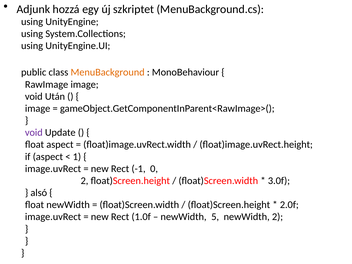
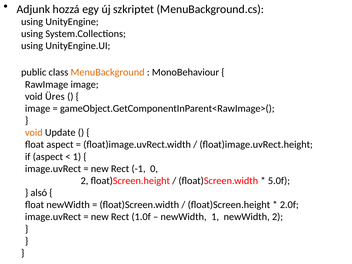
Után: Után -> Üres (55, 96)
void colour: purple -> orange (34, 133)
3.0f: 3.0f -> 5.0f (279, 181)
newWidth 5: 5 -> 1 (215, 217)
